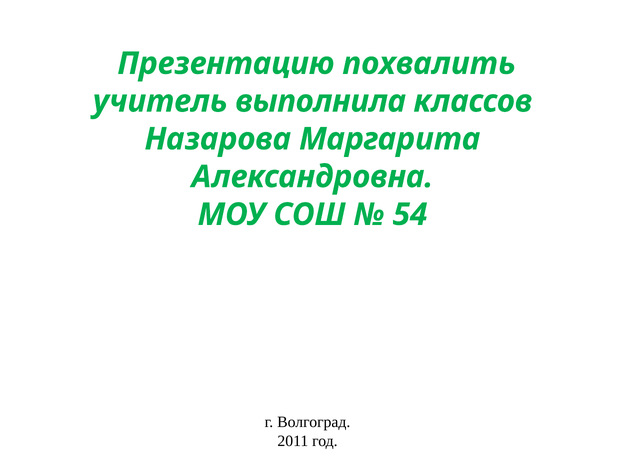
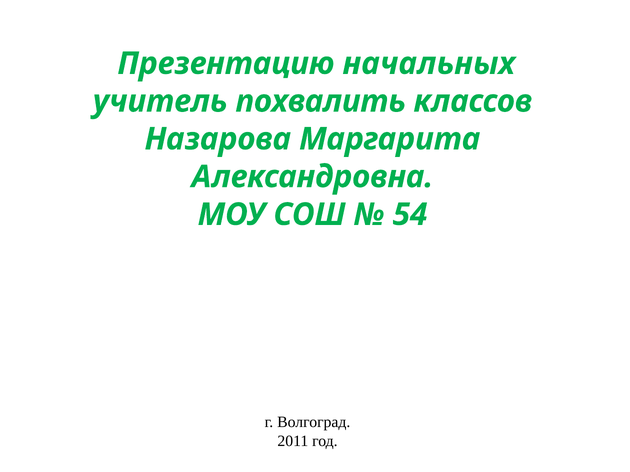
похвалить: похвалить -> начальных (429, 64)
выполнила: выполнила -> похвалить (321, 101)
